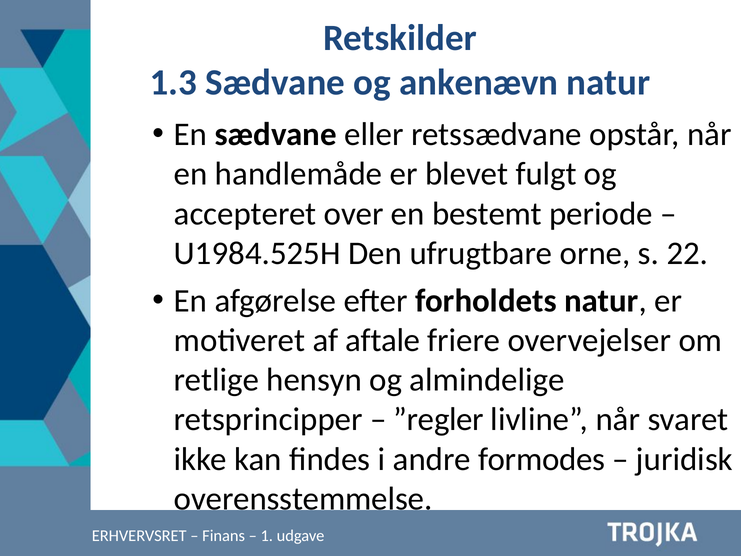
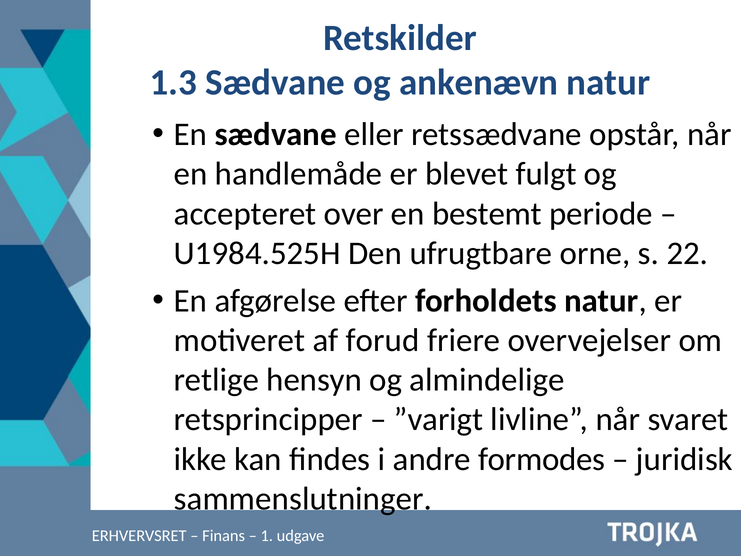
aftale: aftale -> forud (383, 340)
”regler: ”regler -> ”varigt (439, 419)
overensstemmelse: overensstemmelse -> sammenslutninger (303, 498)
